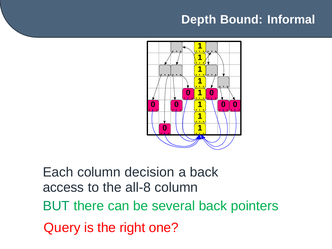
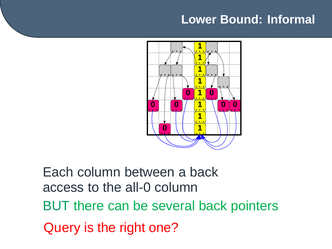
Depth: Depth -> Lower (199, 20)
decision: decision -> between (150, 172)
all-8: all-8 -> all-0 (138, 188)
